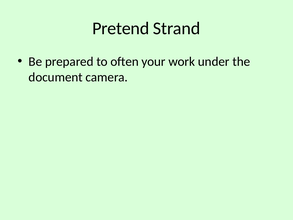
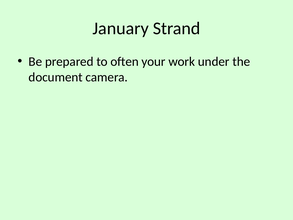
Pretend: Pretend -> January (121, 28)
